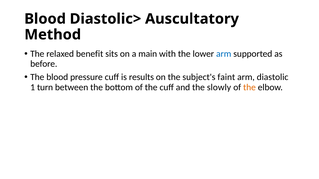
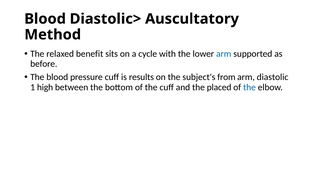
main: main -> cycle (148, 54)
faint: faint -> from (226, 77)
turn: turn -> high (45, 87)
slowly: slowly -> placed (219, 87)
the colour: orange -> blue (249, 87)
